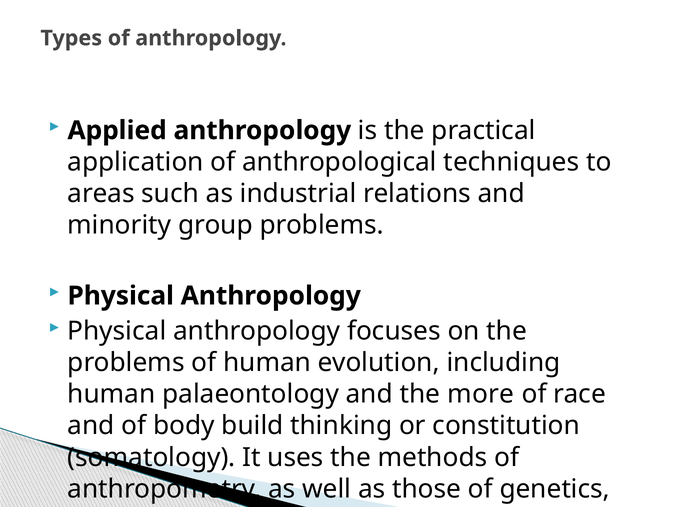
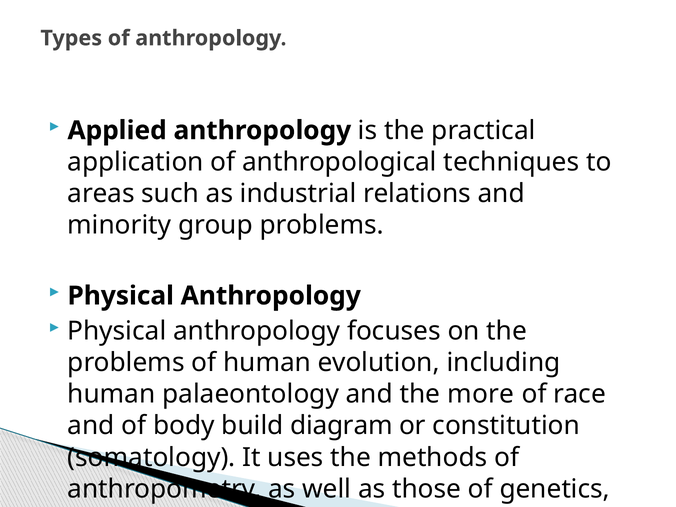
thinking: thinking -> diagram (341, 426)
